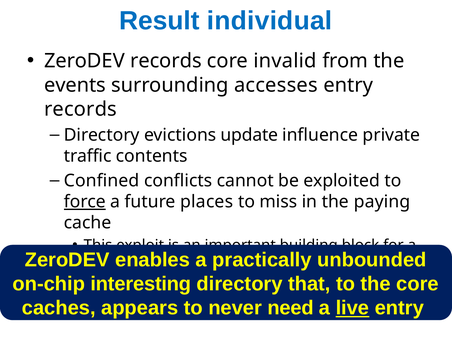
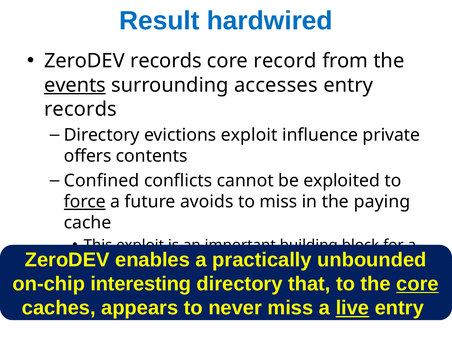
individual: individual -> hardwired (270, 21)
invalid: invalid -> record (285, 61)
events underline: none -> present (75, 85)
evictions update: update -> exploit (249, 135)
traffic: traffic -> offers (88, 156)
places: places -> avoids (207, 202)
core underline: none -> present (418, 284)
never need: need -> miss (290, 308)
